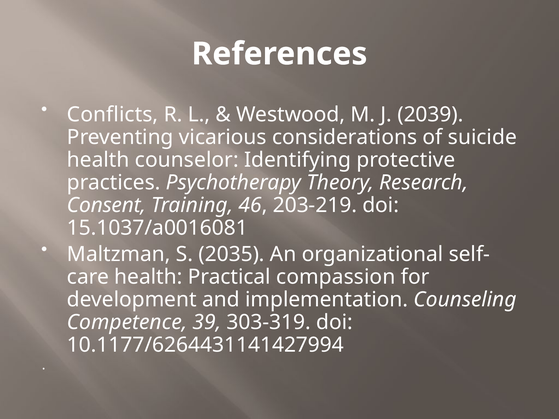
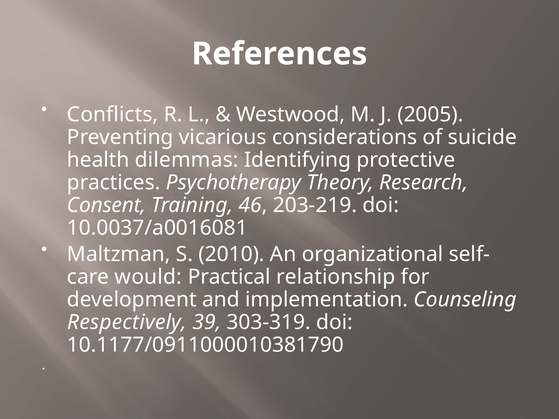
2039: 2039 -> 2005 (430, 115)
counselor: counselor -> dilemmas (187, 160)
15.1037/a0016081: 15.1037/a0016081 -> 10.0037/a0016081 (157, 228)
2035: 2035 -> 2010 (232, 255)
health: health -> would (148, 277)
compassion: compassion -> relationship (336, 277)
Competence: Competence -> Respectively (127, 323)
10.1177/6264431141427994: 10.1177/6264431141427994 -> 10.1177/0911000010381790 (205, 345)
